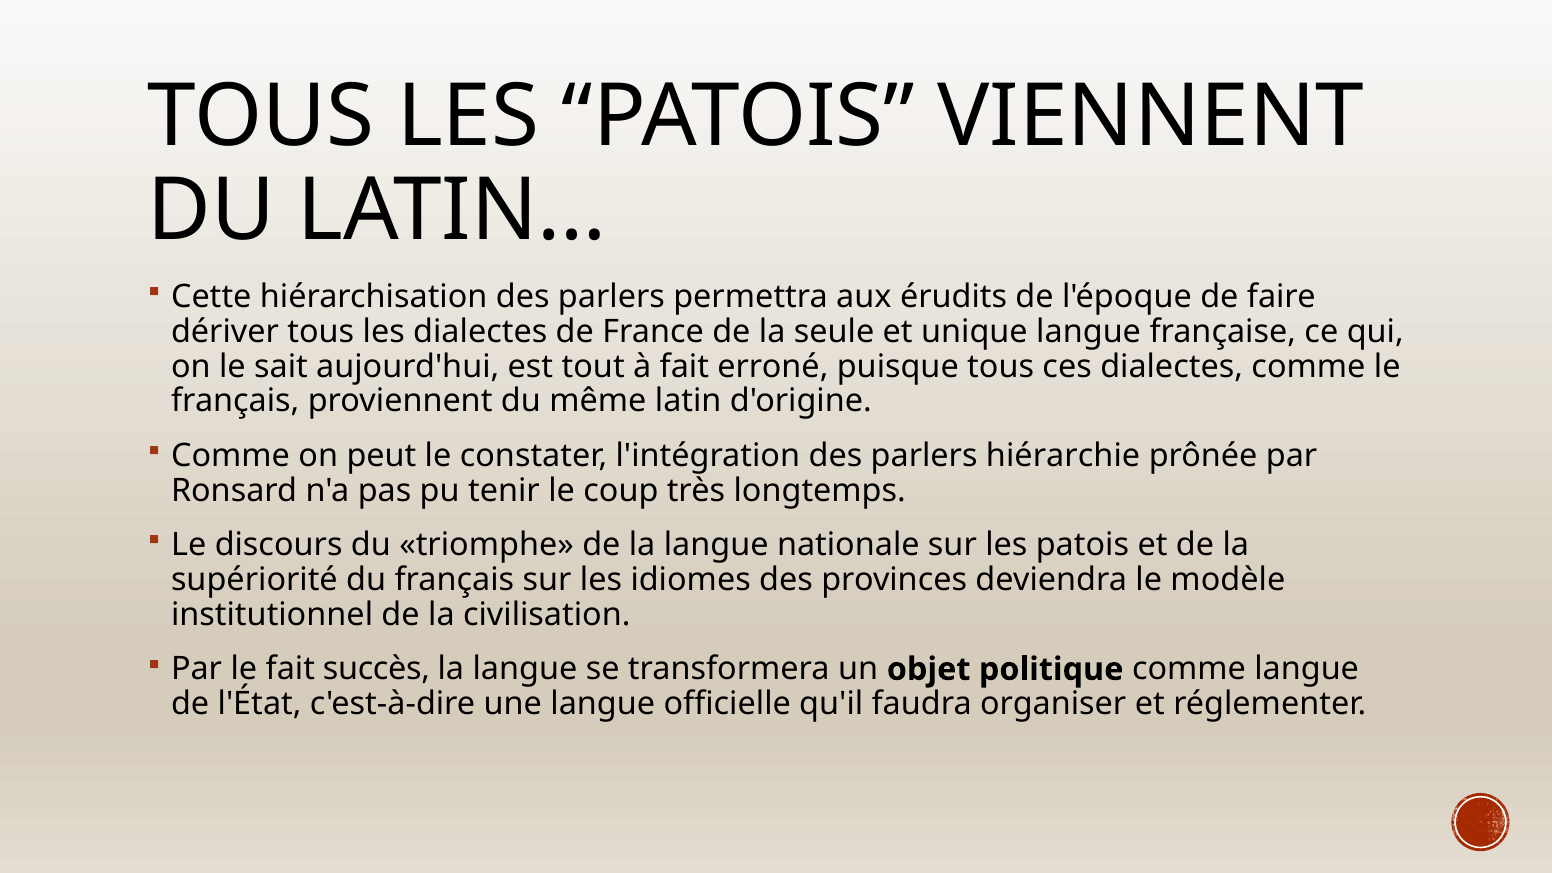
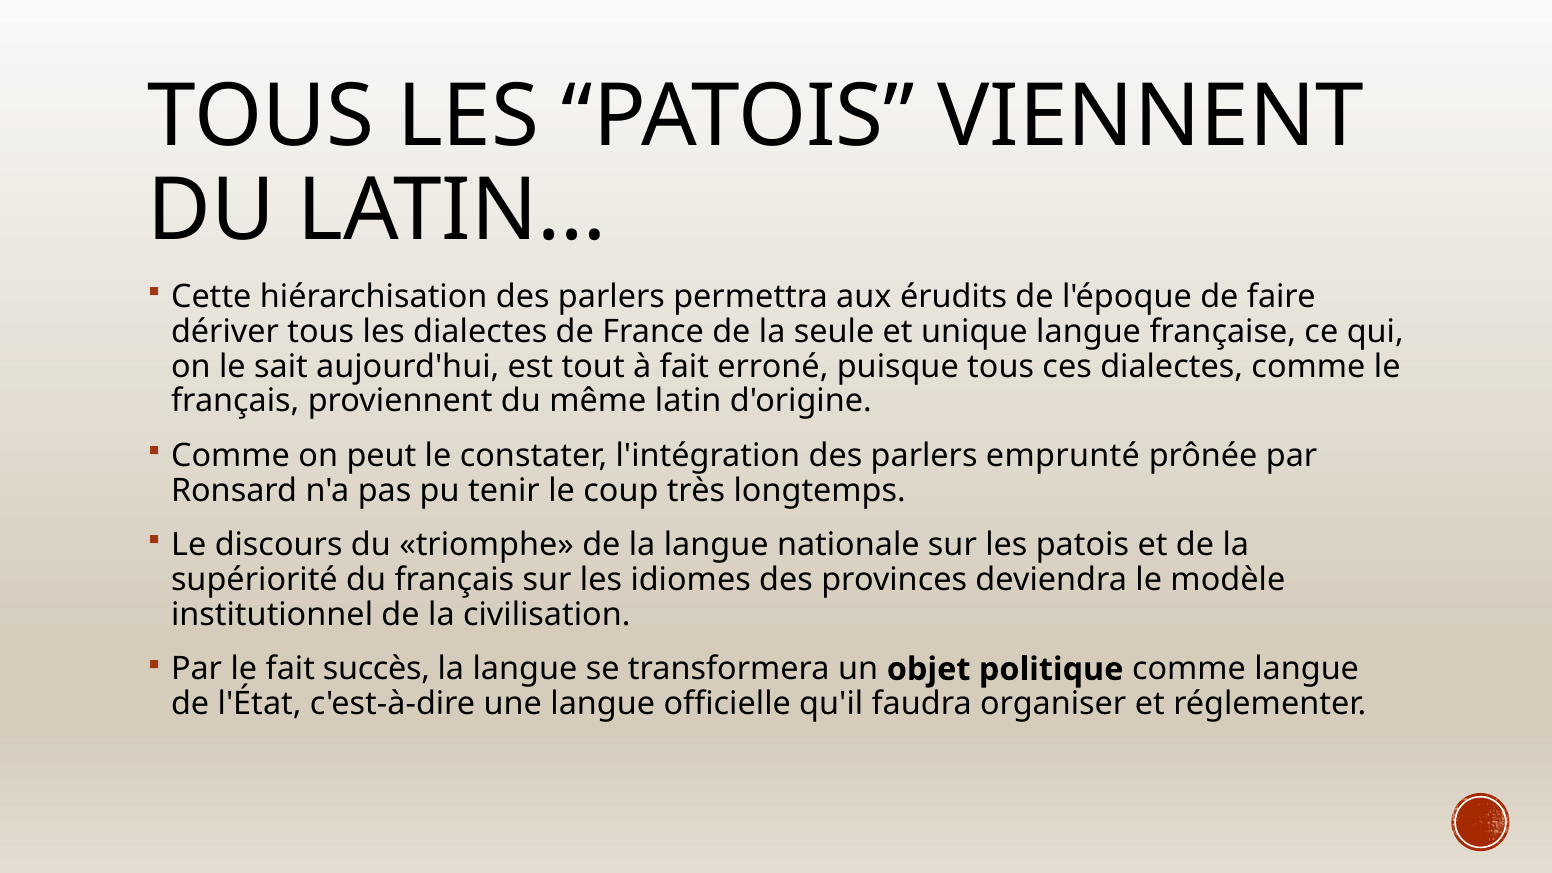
hiérarchie: hiérarchie -> emprunté (1063, 456)
